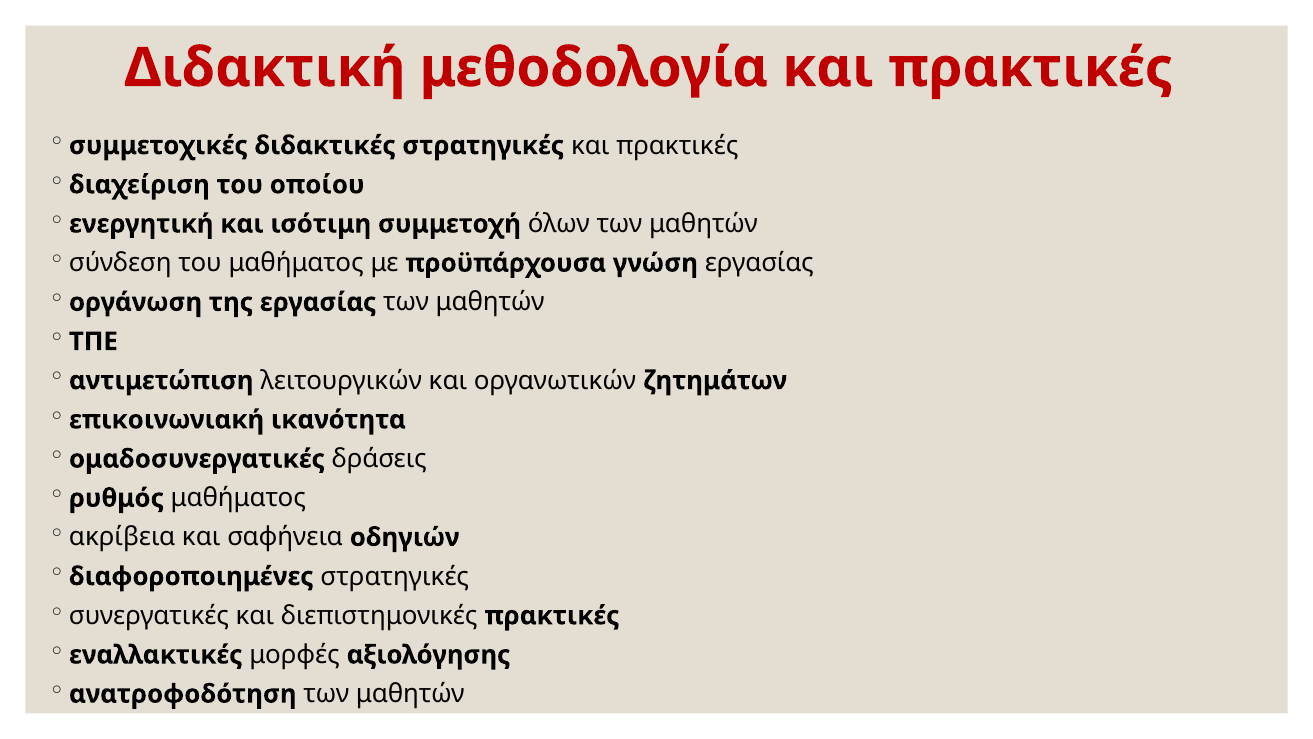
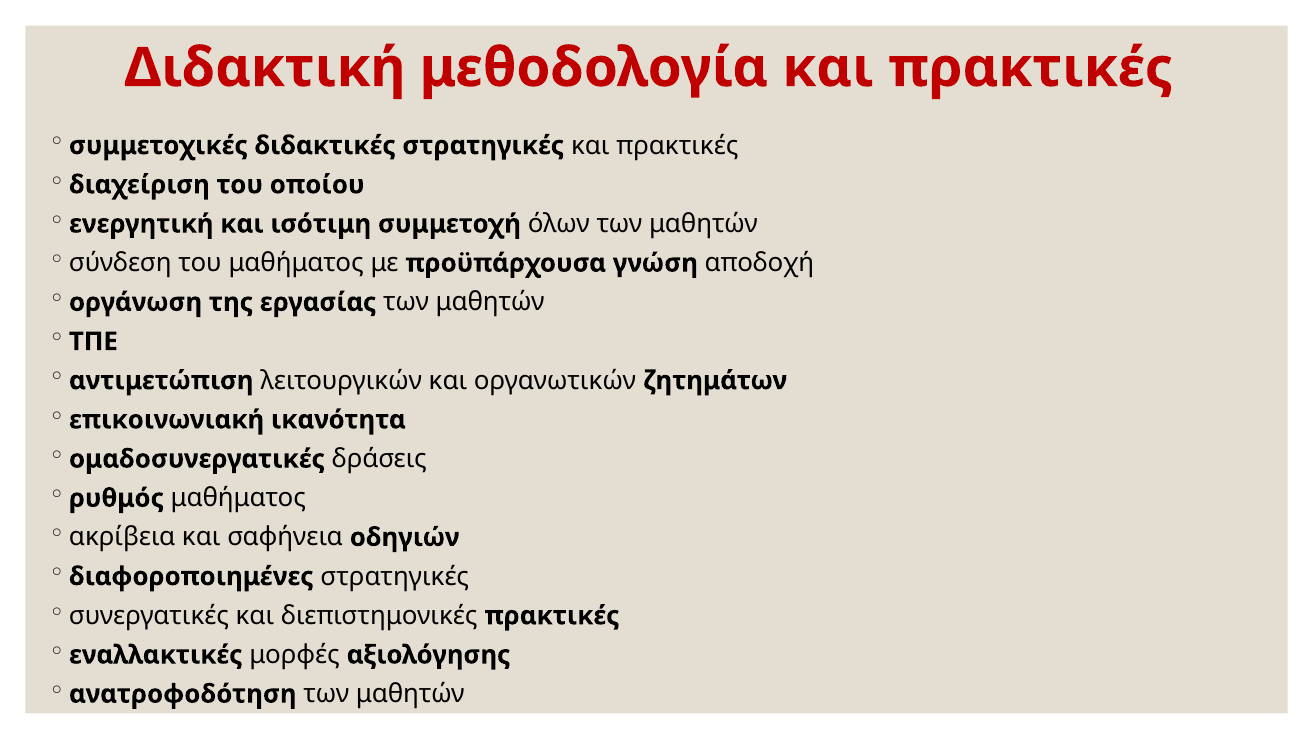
γνώση εργασίας: εργασίας -> αποδοχή (759, 263)
